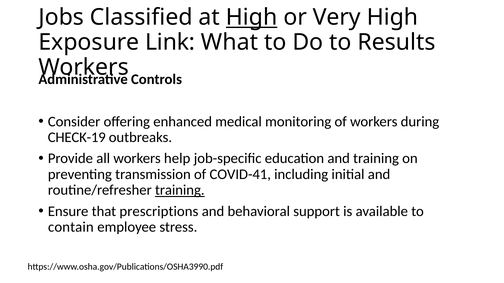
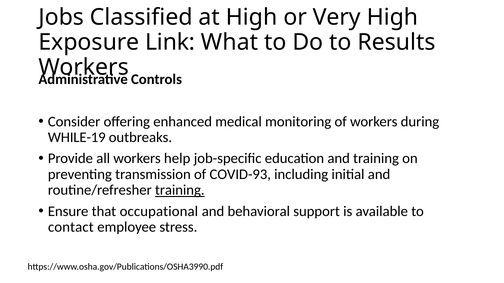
High underline: present -> none (252, 17)
CHECK-19: CHECK-19 -> WHILE-19 (77, 138)
COVID-41: COVID-41 -> COVID-93 (240, 175)
prescriptions: prescriptions -> occupational (159, 212)
contain: contain -> contact (71, 227)
